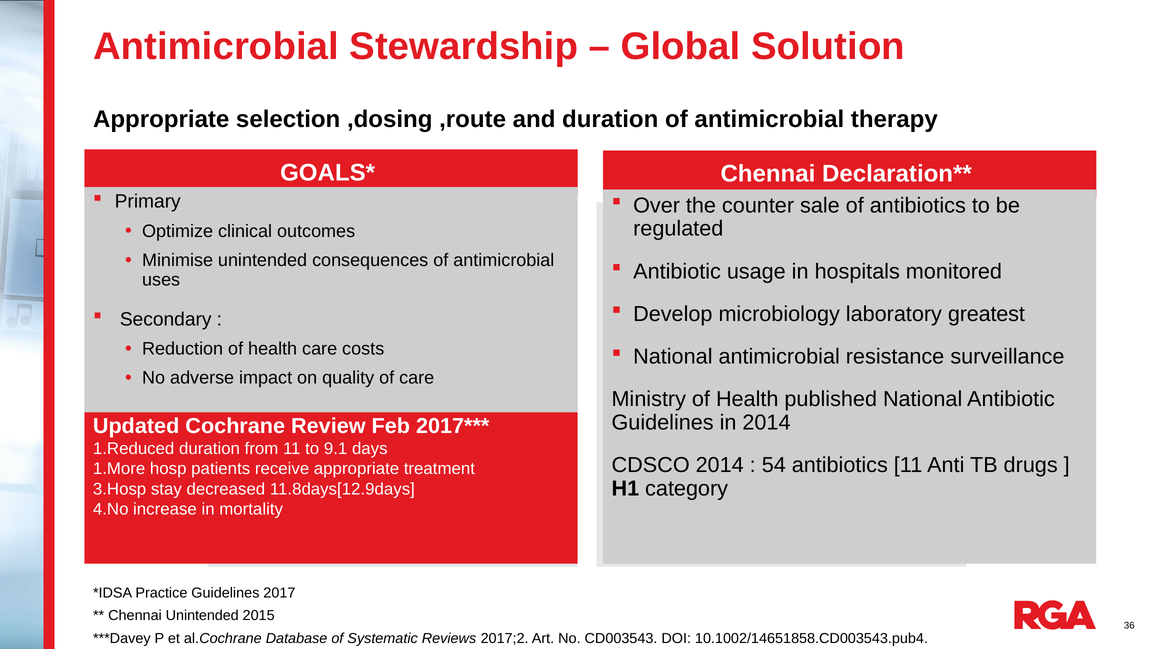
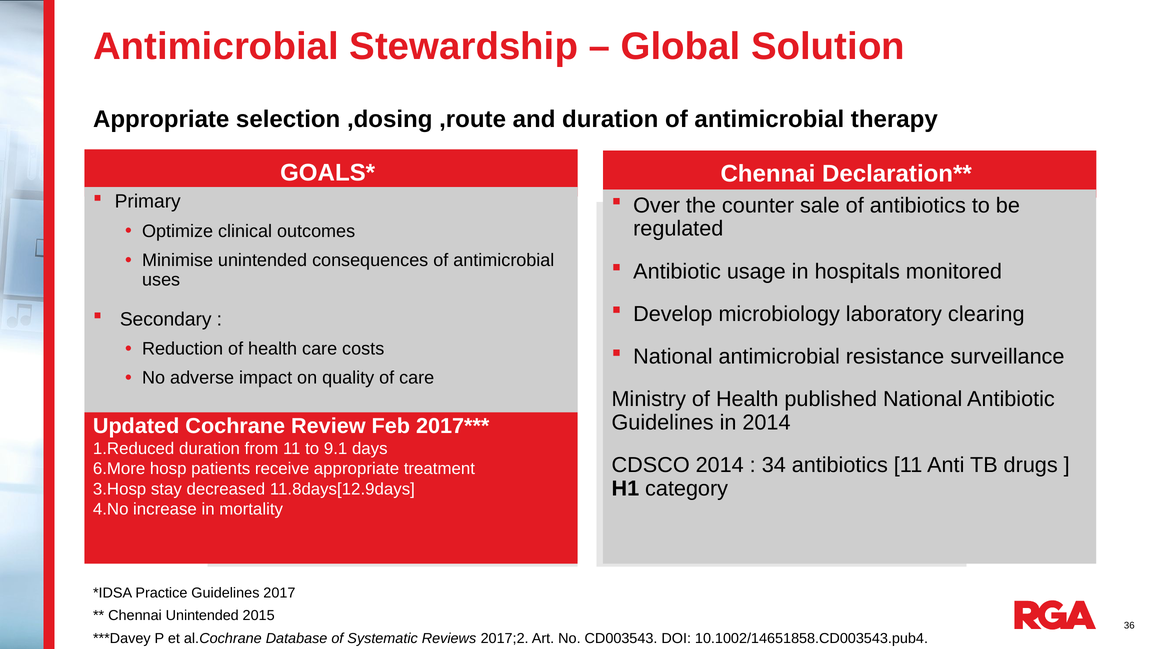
greatest: greatest -> clearing (986, 314)
54: 54 -> 34 (774, 465)
1.More: 1.More -> 6.More (119, 469)
